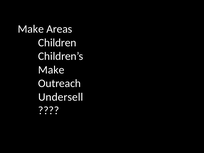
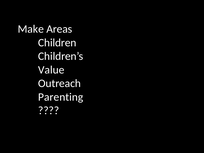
Make: Make -> Value (51, 70)
Undersell: Undersell -> Parenting (61, 97)
